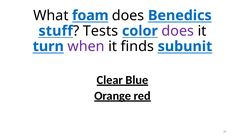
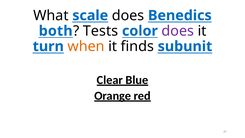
foam: foam -> scale (90, 15)
stuff: stuff -> both (56, 31)
when colour: purple -> orange (86, 46)
